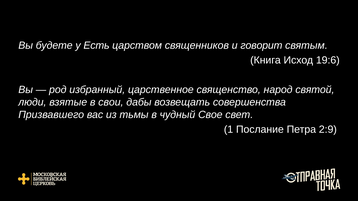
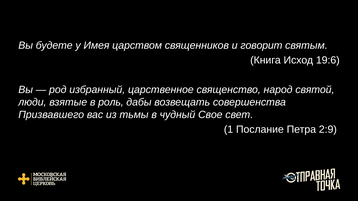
Есть: Есть -> Имея (96, 46)
свои: свои -> роль (111, 102)
